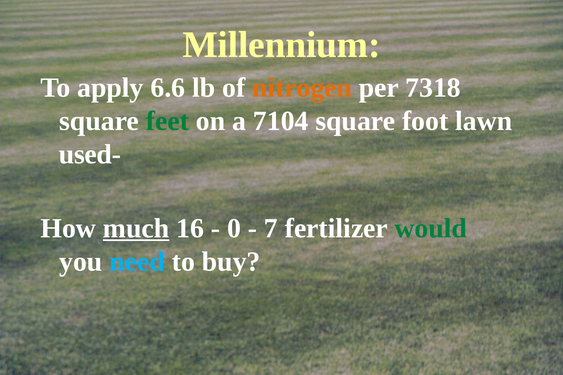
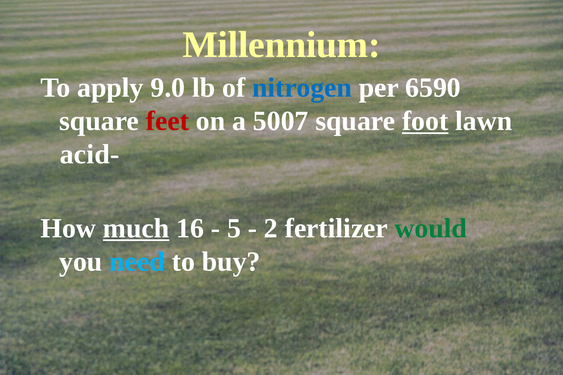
6.6: 6.6 -> 9.0 (168, 88)
nitrogen colour: orange -> blue (302, 88)
7318: 7318 -> 6590 (433, 88)
feet colour: green -> red (167, 121)
7104: 7104 -> 5007 (281, 121)
foot underline: none -> present (425, 121)
used-: used- -> acid- (90, 155)
0: 0 -> 5 (234, 229)
7: 7 -> 2 (271, 229)
